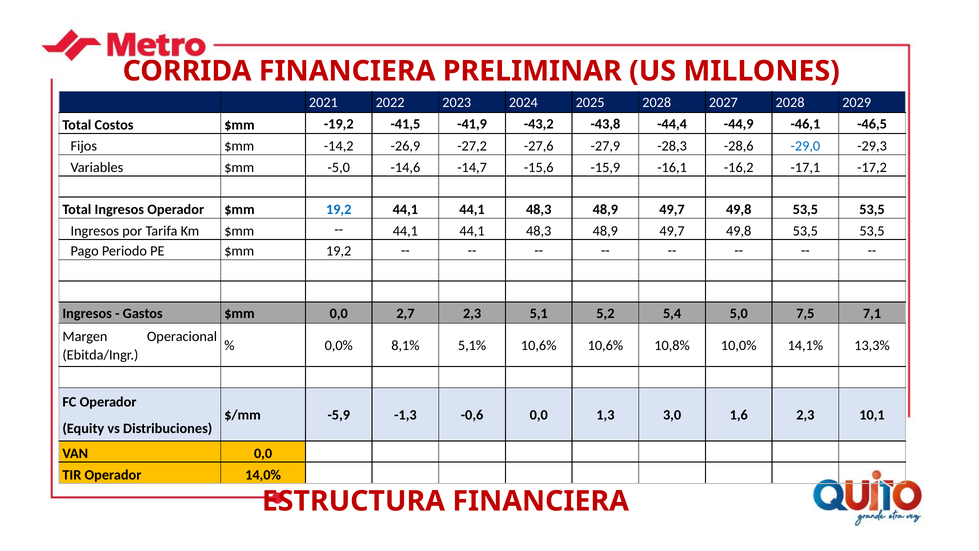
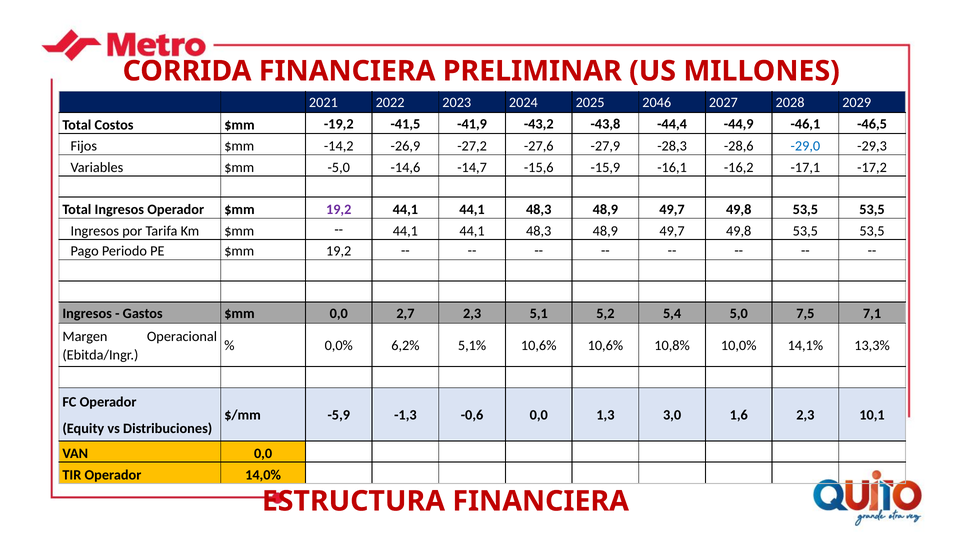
2025 2028: 2028 -> 2046 (657, 103)
19,2 colour: blue -> purple (339, 210)
8,1%: 8,1% -> 6,2% (405, 346)
